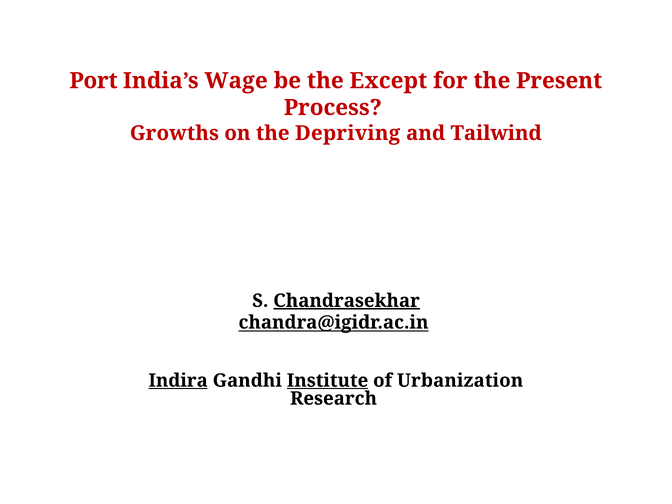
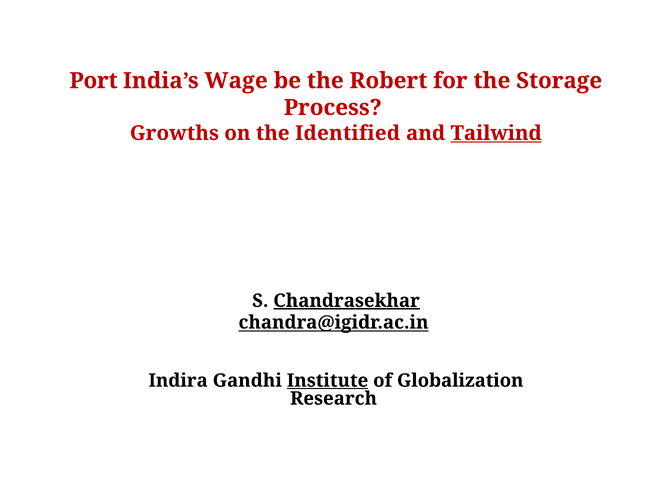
Except: Except -> Robert (388, 81)
Present: Present -> Storage (559, 81)
Depriving: Depriving -> Identified (348, 133)
Tailwind underline: none -> present (496, 133)
Indira underline: present -> none (178, 381)
Urbanization: Urbanization -> Globalization (460, 381)
